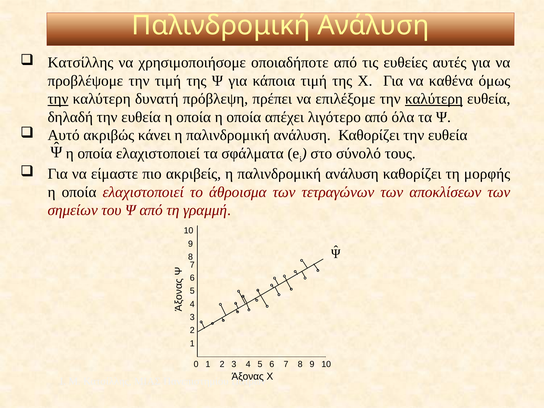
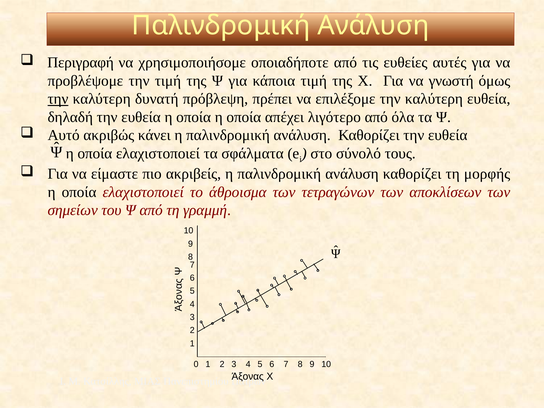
Κατσίλλης: Κατσίλλης -> Περιγραφή (81, 63)
καθένα: καθένα -> γνωστή (451, 81)
καλύτερη underline: present -> none (434, 99)
